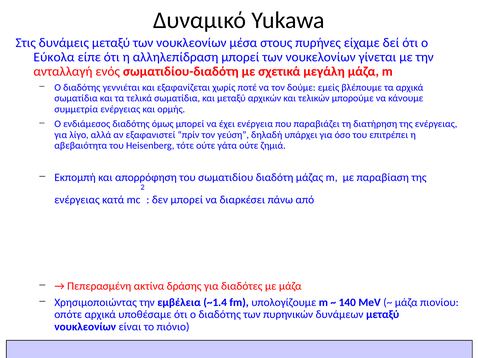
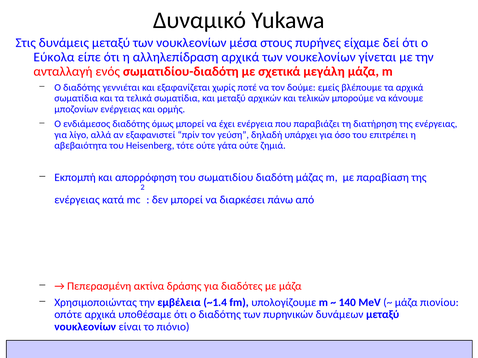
αλληλεπίδραση μπορεί: μπορεί -> αρχικά (240, 57)
συμμετρία: συμμετρία -> μποζονίων (76, 109)
